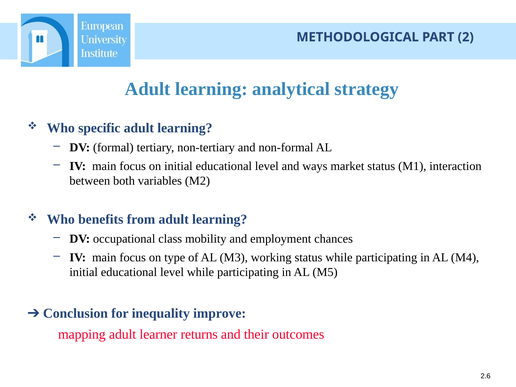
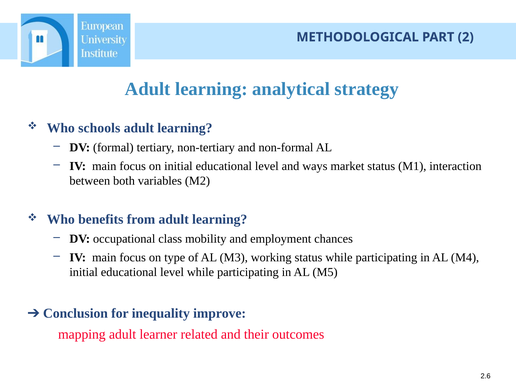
specific: specific -> schools (99, 128)
returns: returns -> related (199, 334)
